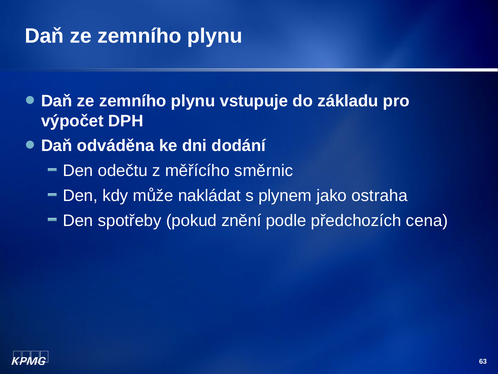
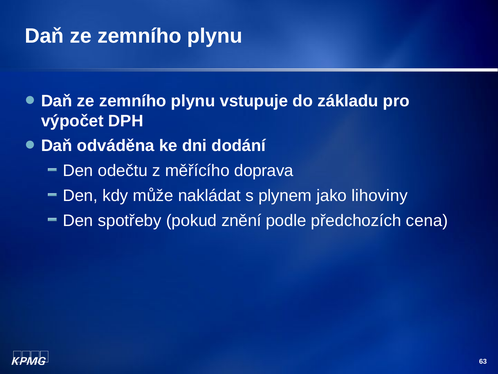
směrnic: směrnic -> doprava (264, 170)
ostraha: ostraha -> lihoviny (380, 195)
